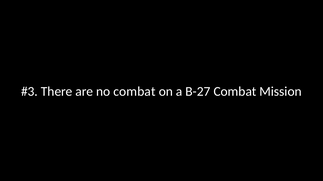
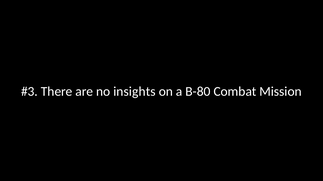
no combat: combat -> insights (134, 92)
B-27: B-27 -> B-80 (198, 92)
